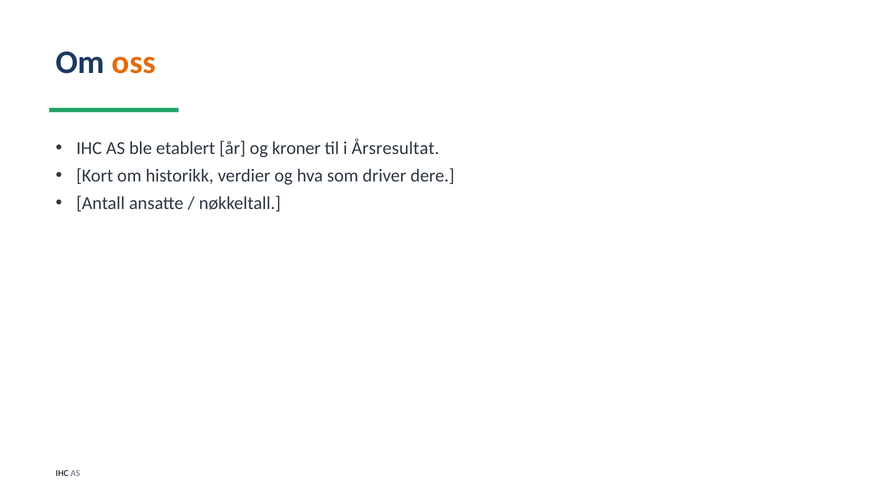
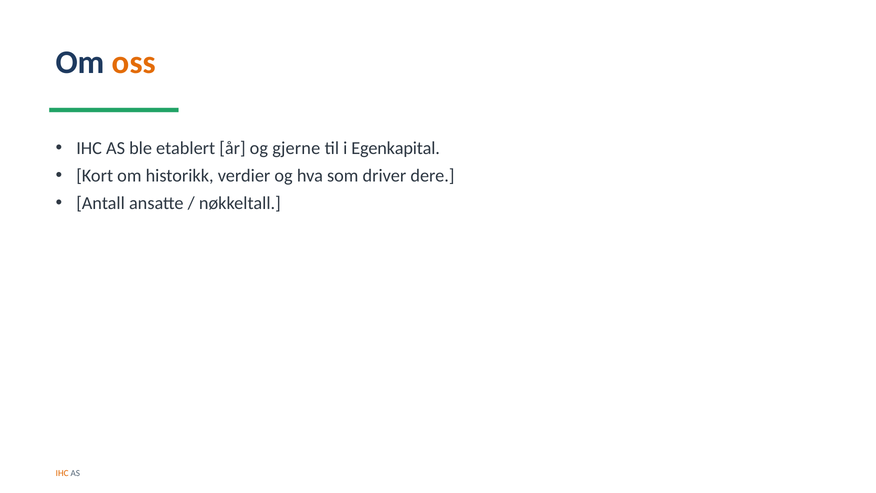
kroner: kroner -> gjerne (296, 148)
Årsresultat: Årsresultat -> Egenkapital (396, 148)
IHC colour: black -> orange (62, 473)
